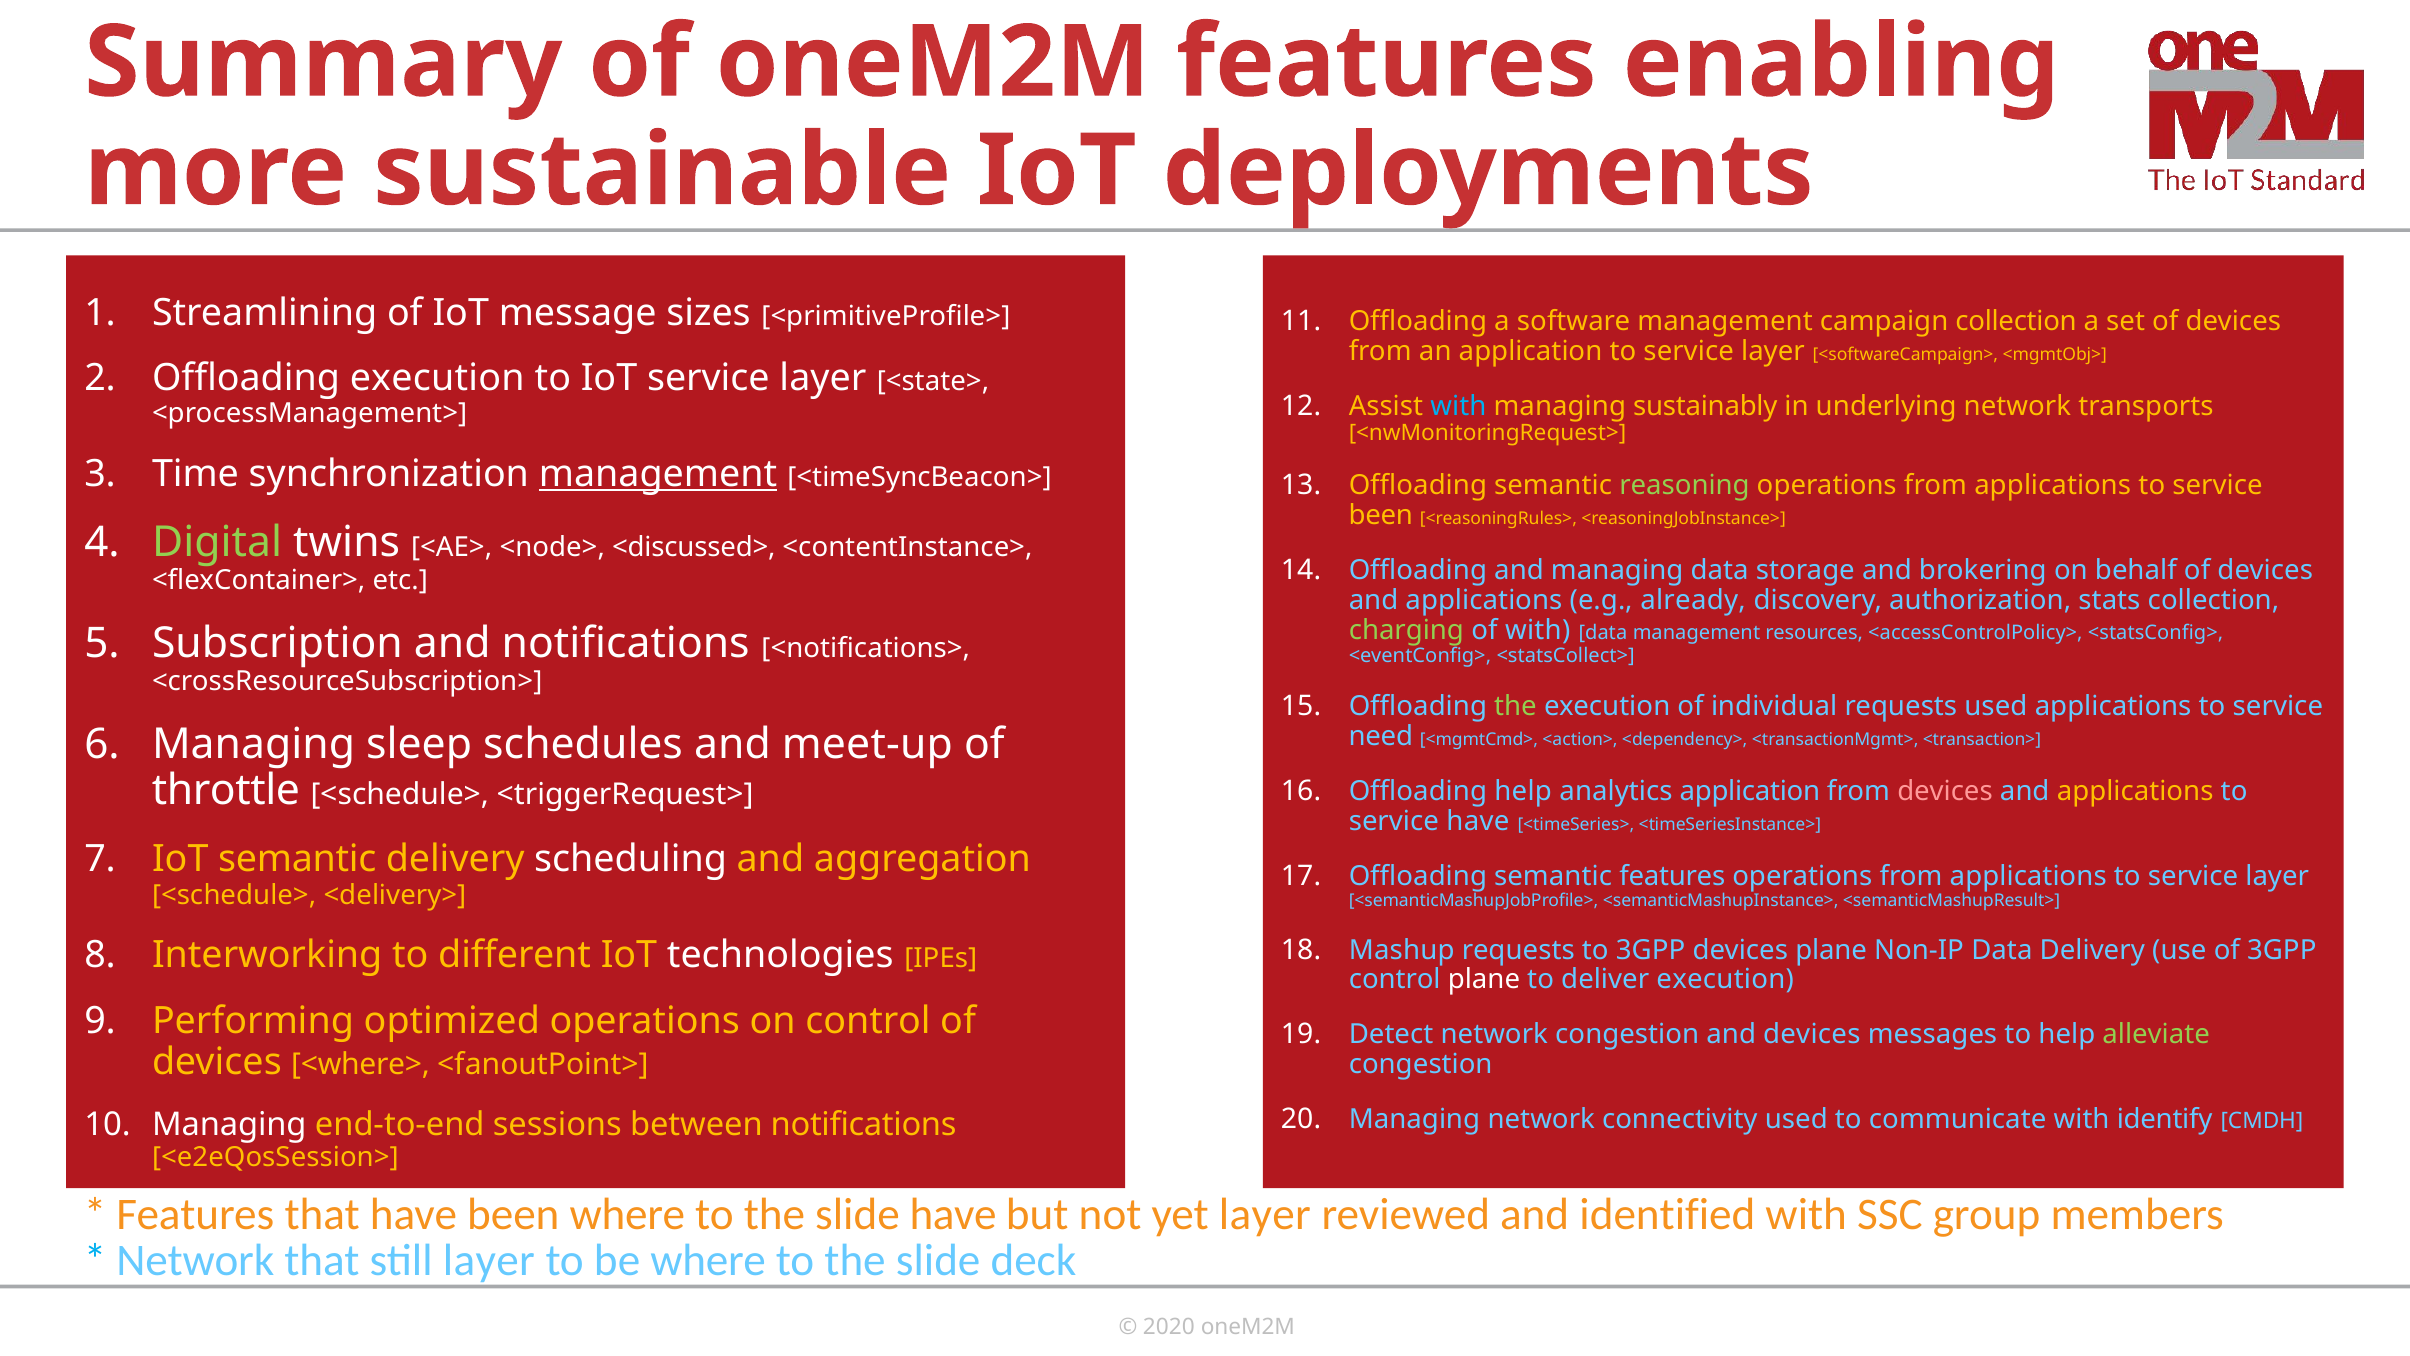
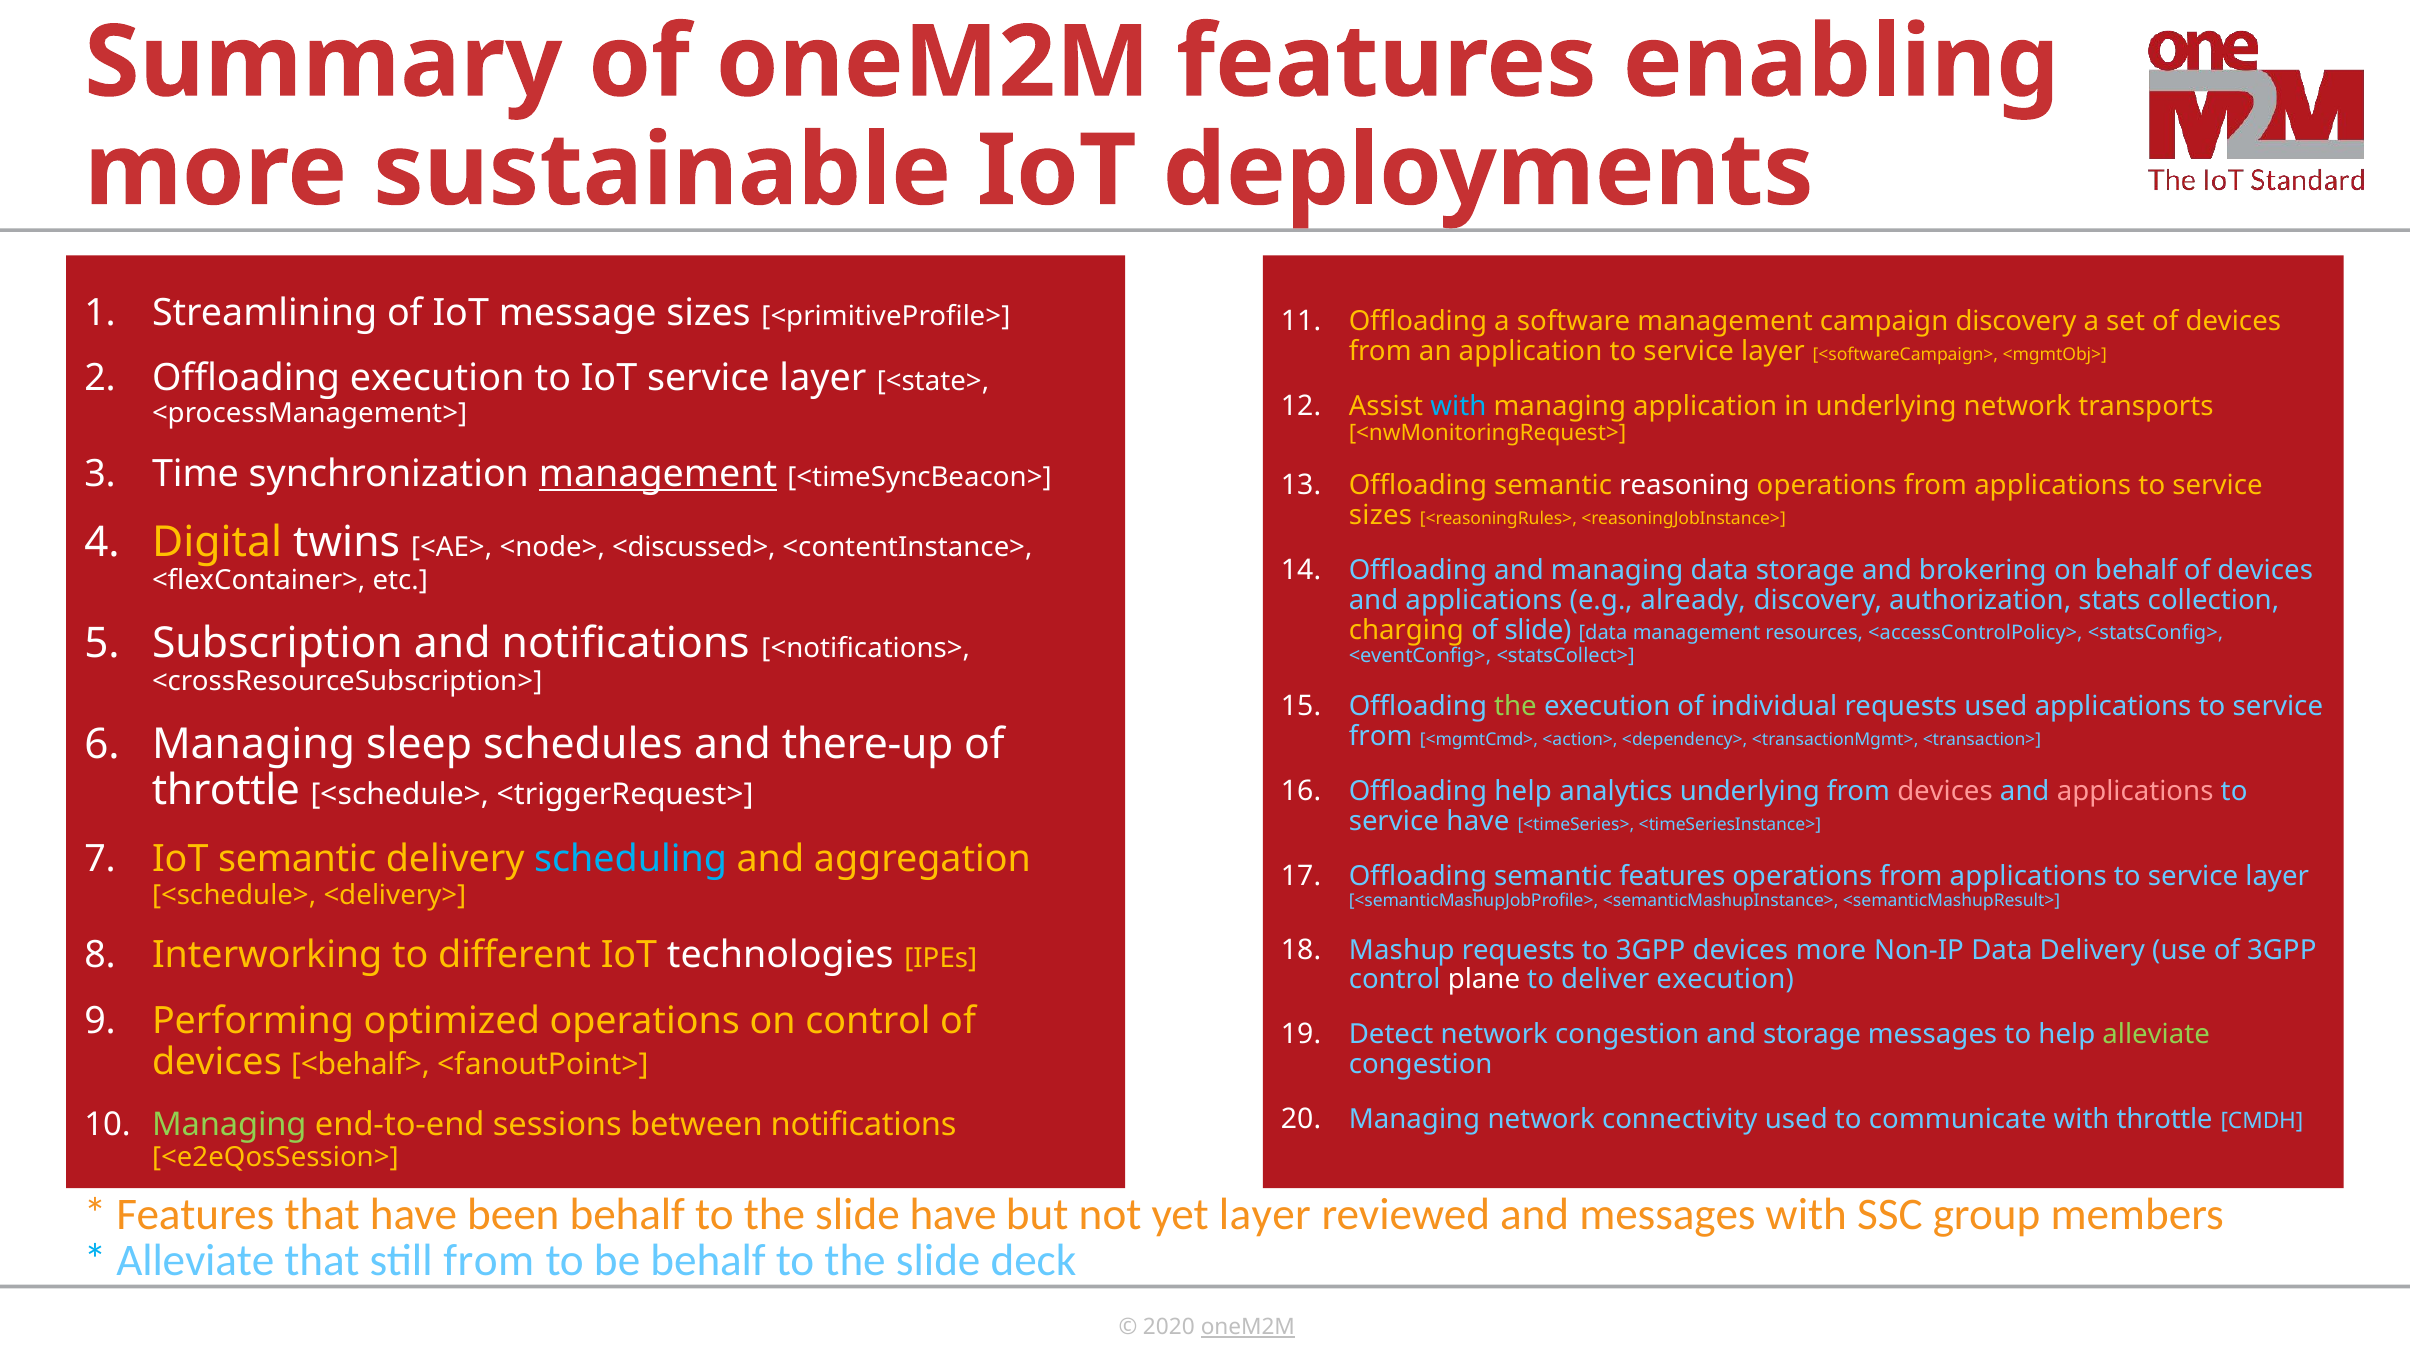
campaign collection: collection -> discovery (2016, 321)
managing sustainably: sustainably -> application (1705, 406)
reasoning colour: light green -> white (1684, 485)
been: been -> sizes (1381, 515)
Digital colour: light green -> yellow (217, 542)
charging colour: light green -> yellow (1406, 630)
of with: with -> slide (1538, 630)
need: need -> from (1381, 736)
meet-up: meet-up -> there-up (868, 745)
analytics application: application -> underlying (1750, 791)
applications colour: yellow -> pink (2135, 791)
scheduling colour: white -> light blue (631, 859)
devices plane: plane -> more (1831, 950)
and devices: devices -> storage (1812, 1034)
<where>: <where> -> <behalf> (361, 1064)
with identify: identify -> throttle (2165, 1119)
Managing colour: white -> light green (229, 1125)
been where: where -> behalf (627, 1214)
and identified: identified -> messages (1667, 1214)
Network: Network -> Alleviate (195, 1260)
still layer: layer -> from (489, 1260)
be where: where -> behalf (708, 1260)
oneM2M underline: none -> present (1248, 1327)
